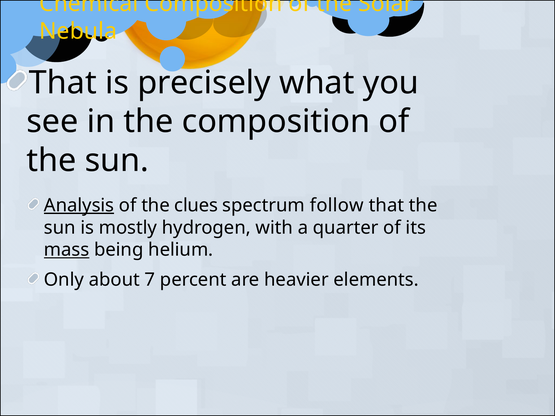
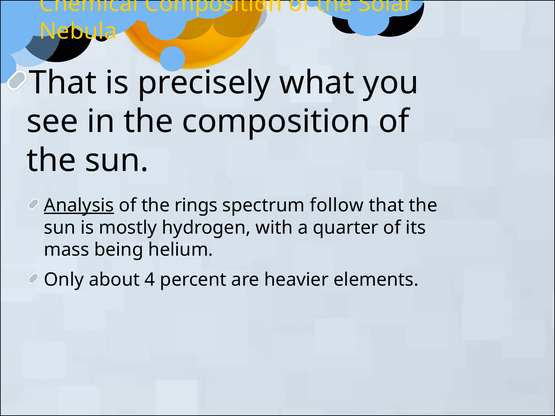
clues: clues -> rings (196, 206)
mass underline: present -> none (67, 250)
7: 7 -> 4 (150, 280)
